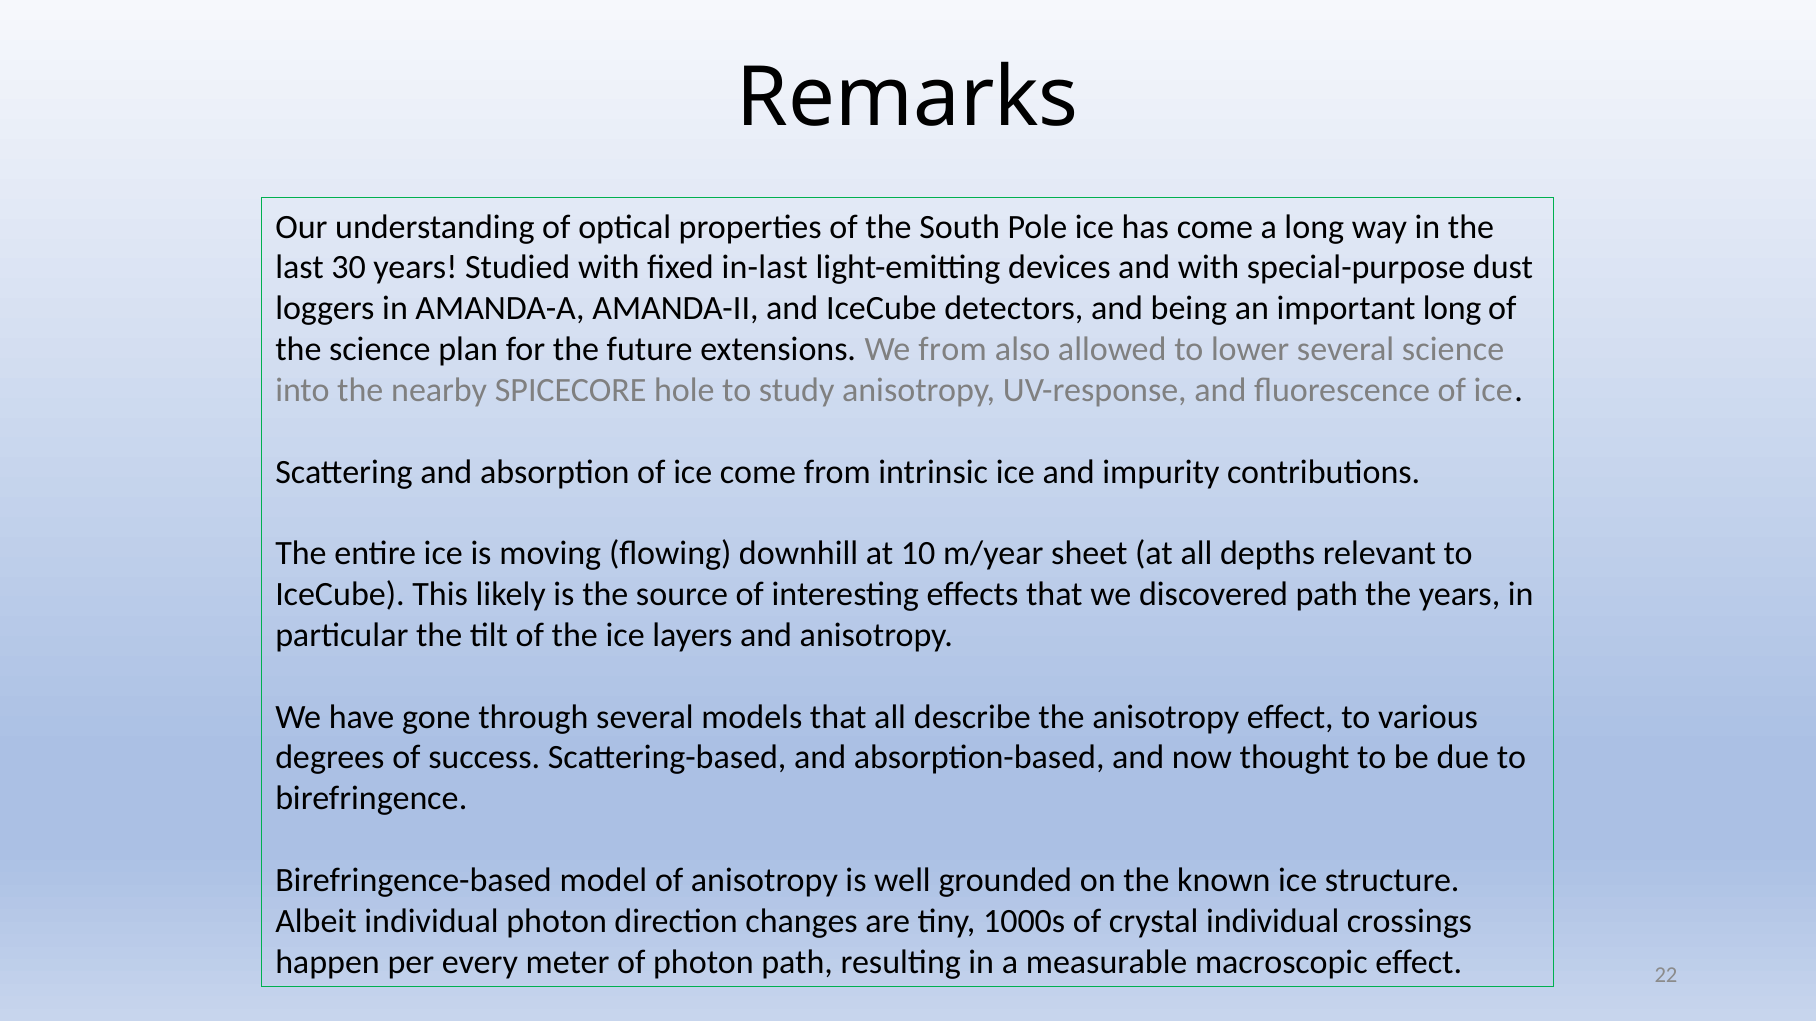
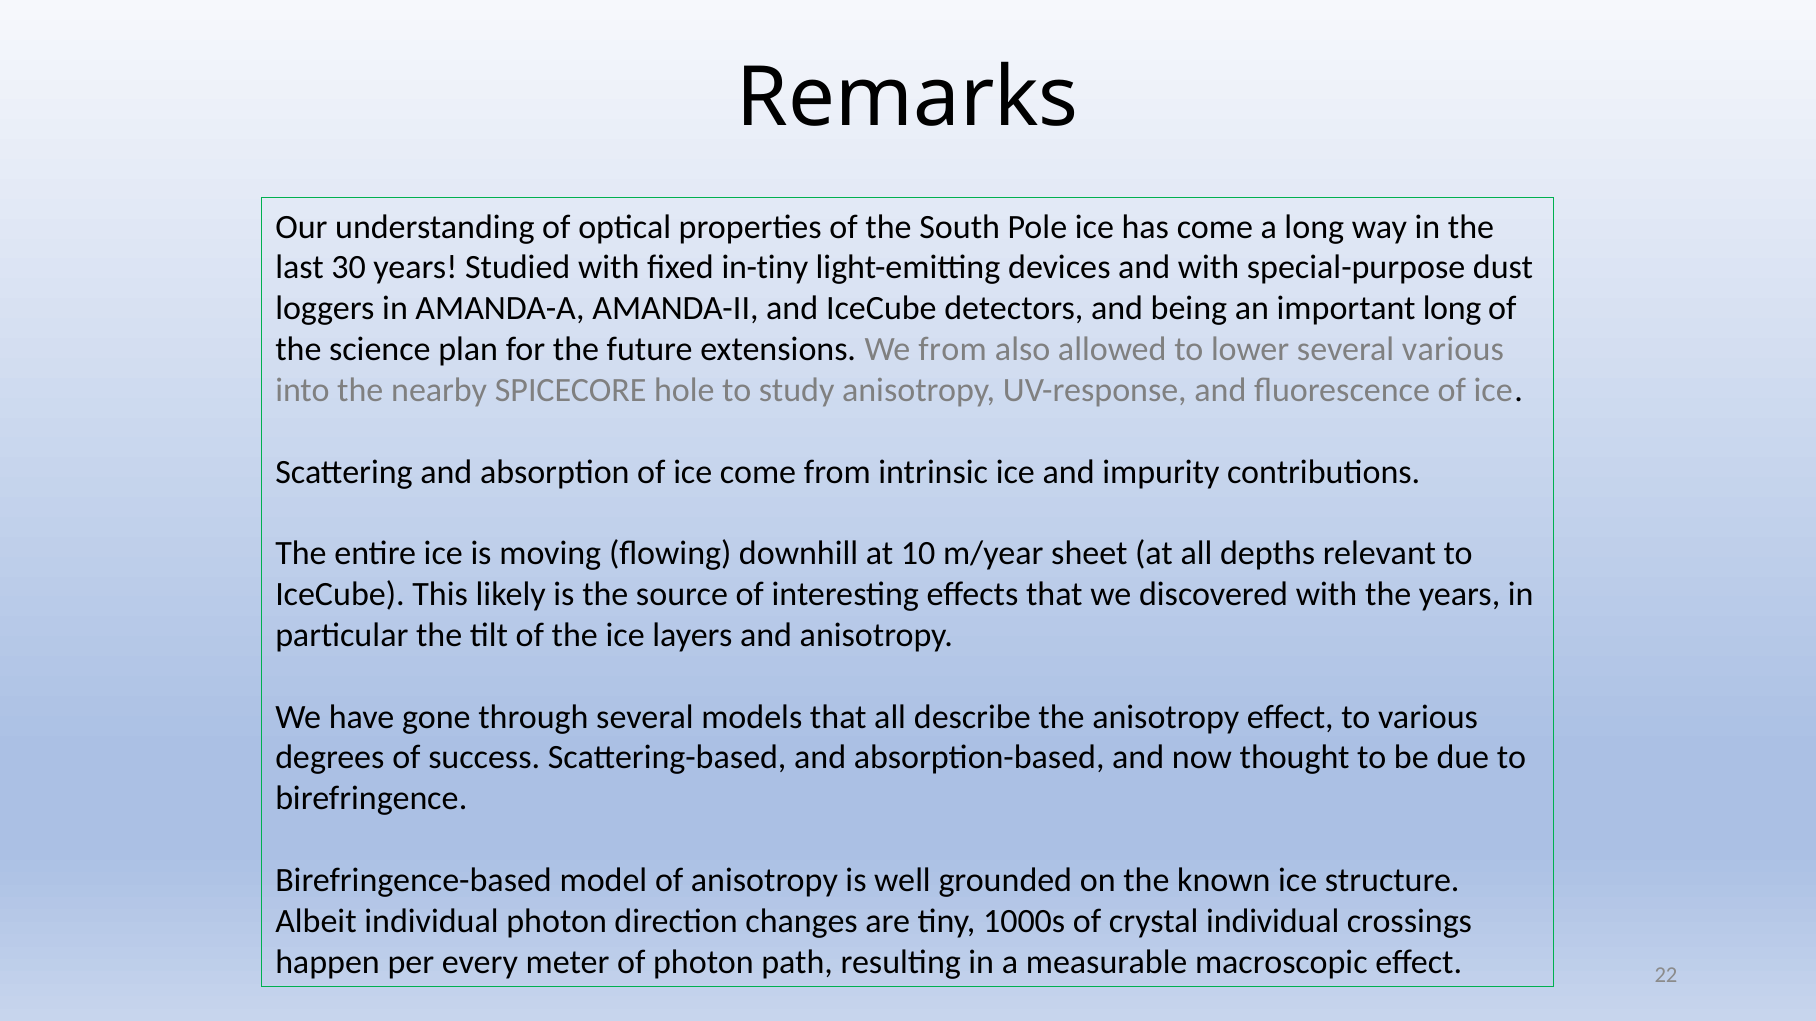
in-last: in-last -> in-tiny (765, 268)
several science: science -> various (1453, 349)
discovered path: path -> with (1327, 595)
